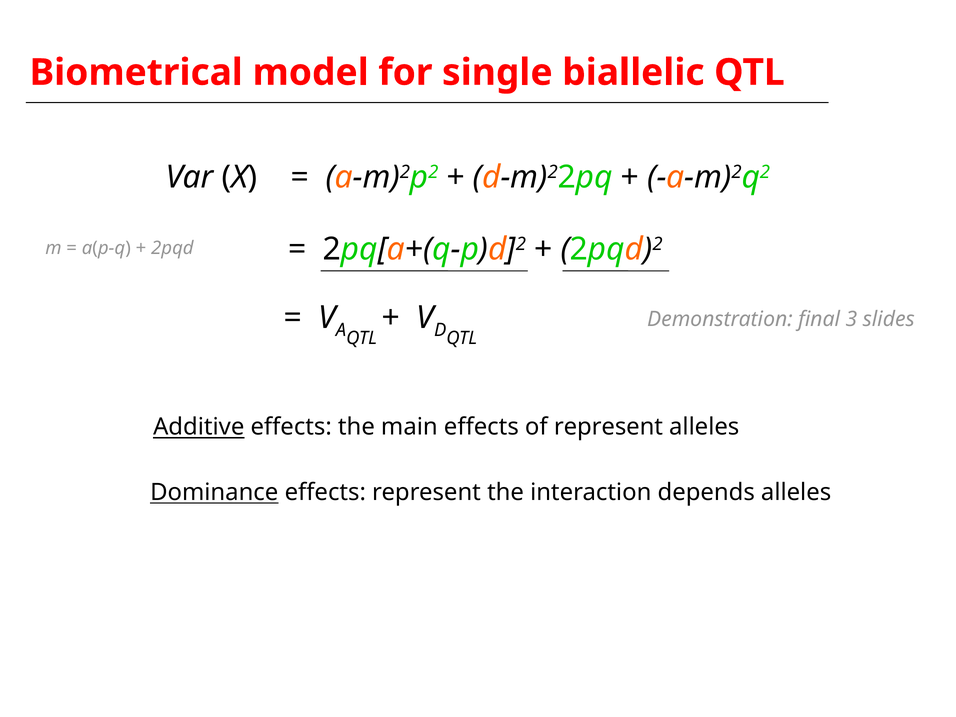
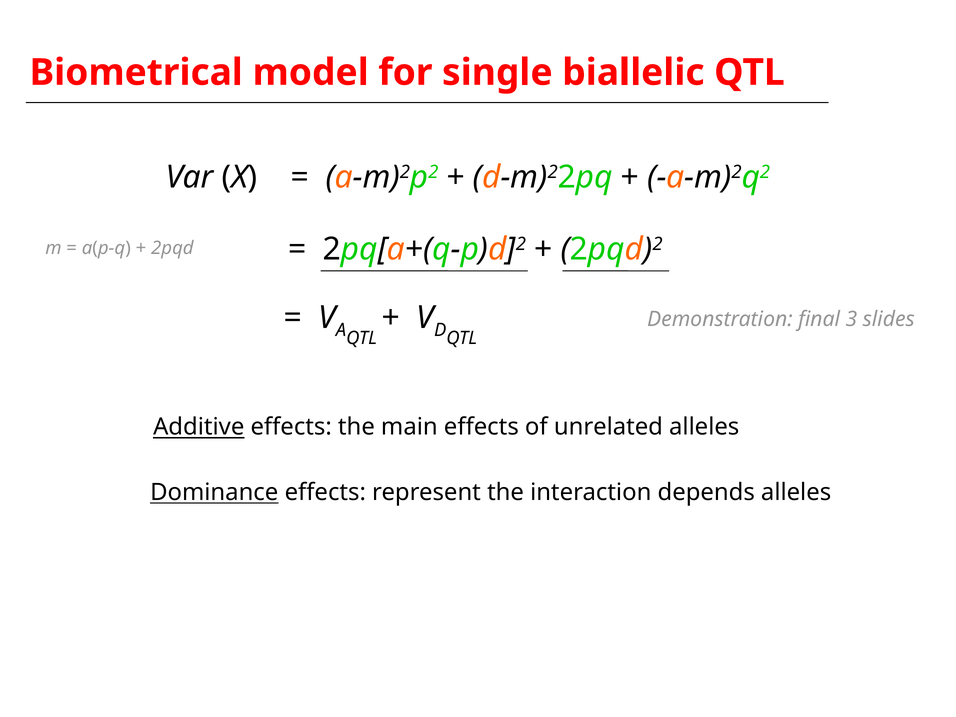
of represent: represent -> unrelated (608, 427)
